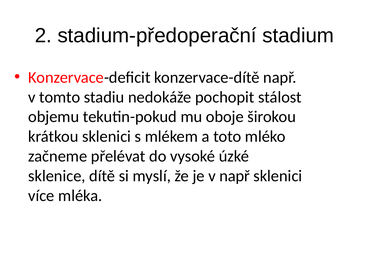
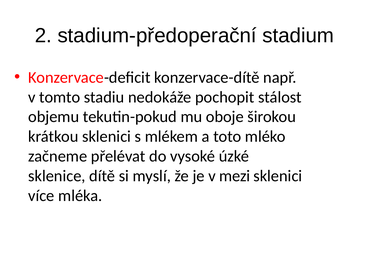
v např: např -> mezi (235, 176)
